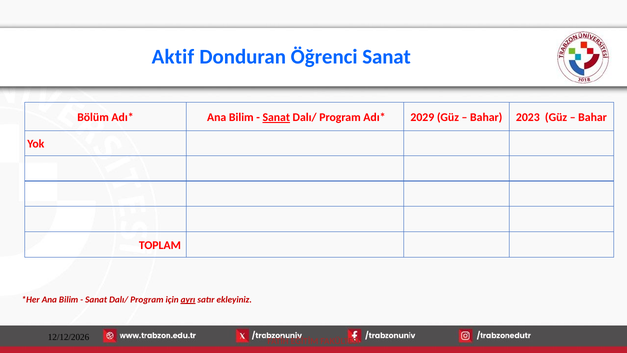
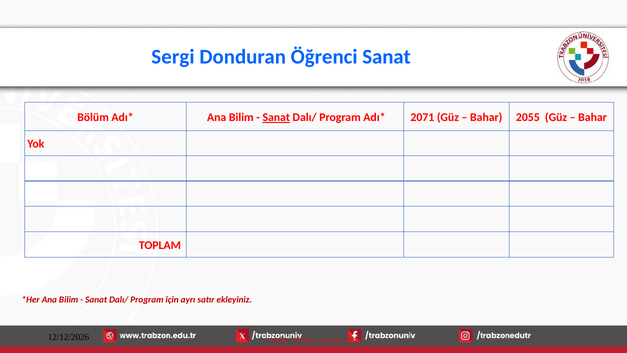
Aktif: Aktif -> Sergi (173, 57)
2029: 2029 -> 2071 (422, 117)
2023: 2023 -> 2055 (528, 117)
ayrı underline: present -> none (188, 299)
